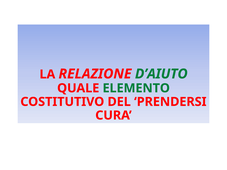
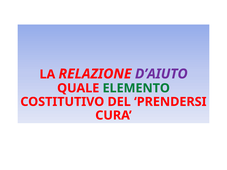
D’AIUTO colour: green -> purple (161, 74)
